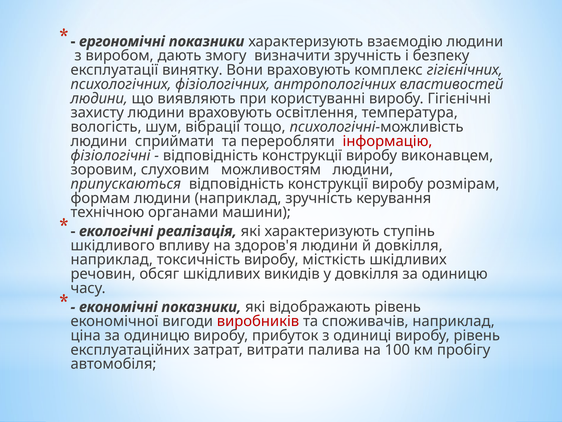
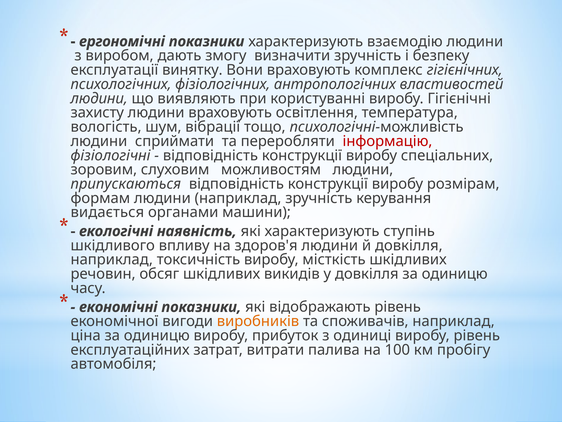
виконавцем: виконавцем -> спеціальних (447, 155)
технічною: технічною -> видається (107, 212)
реалізація: реалізація -> наявність (197, 231)
виробників colour: red -> orange (258, 321)
